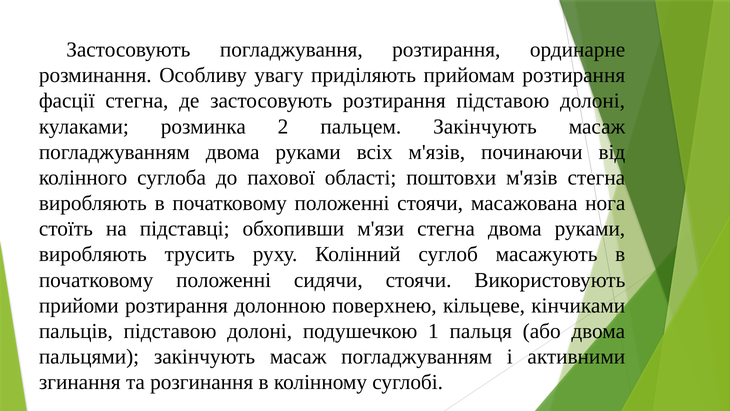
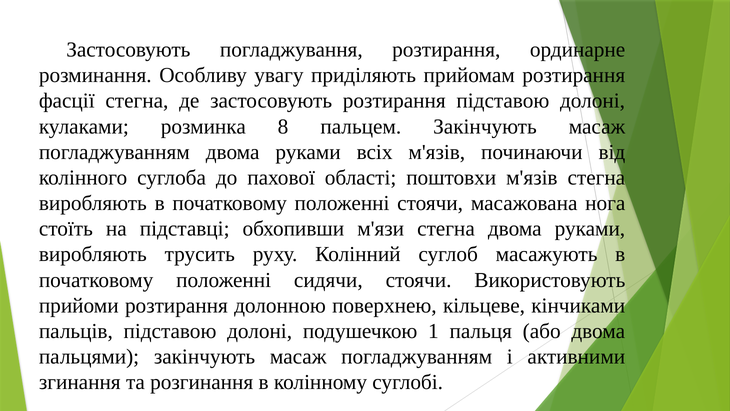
2: 2 -> 8 (283, 126)
